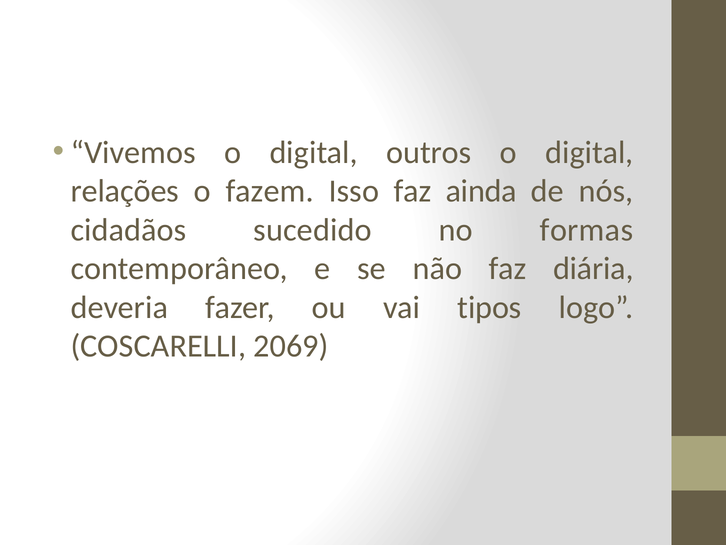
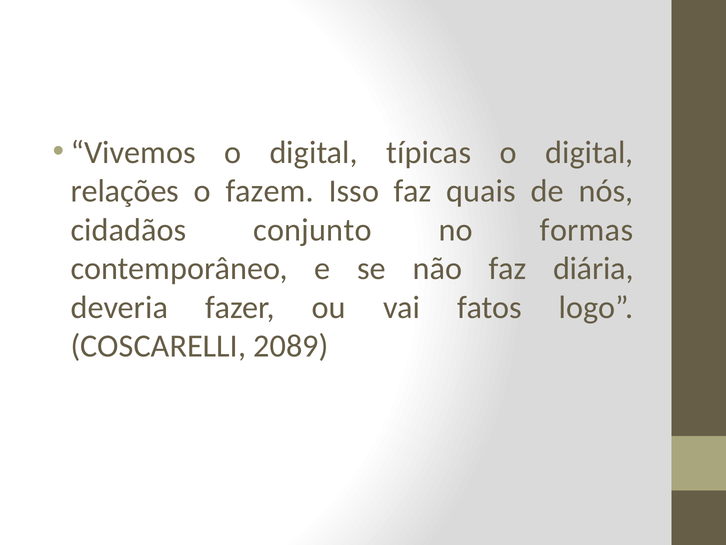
outros: outros -> típicas (429, 152)
ainda: ainda -> quais (481, 191)
sucedido: sucedido -> conjunto (312, 230)
tipos: tipos -> fatos (490, 307)
2069: 2069 -> 2089 (291, 346)
